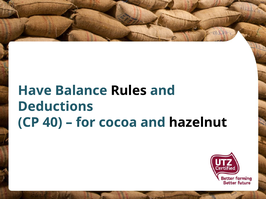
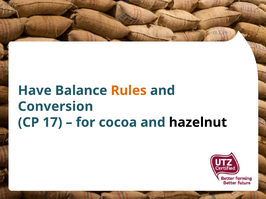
Rules colour: black -> orange (129, 91)
Deductions: Deductions -> Conversion (56, 107)
40: 40 -> 17 (52, 123)
